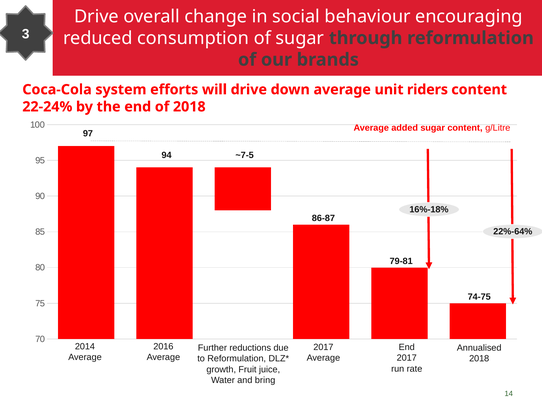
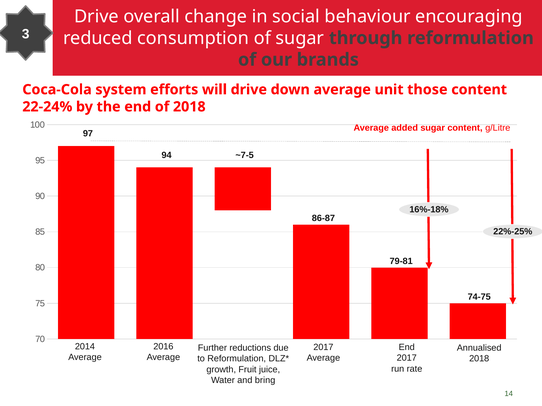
riders: riders -> those (427, 90)
22%-64%: 22%-64% -> 22%-25% (513, 232)
